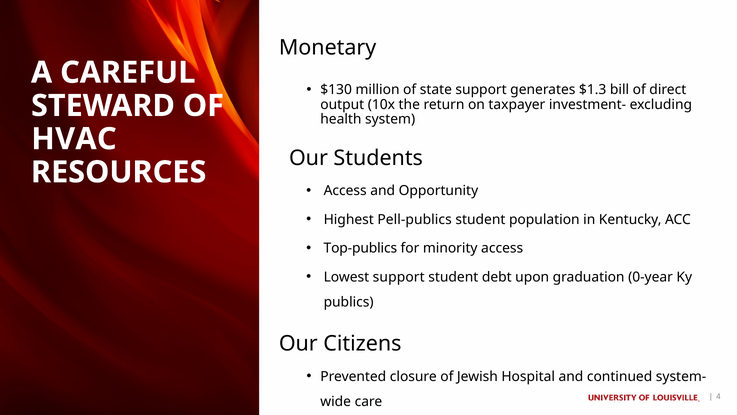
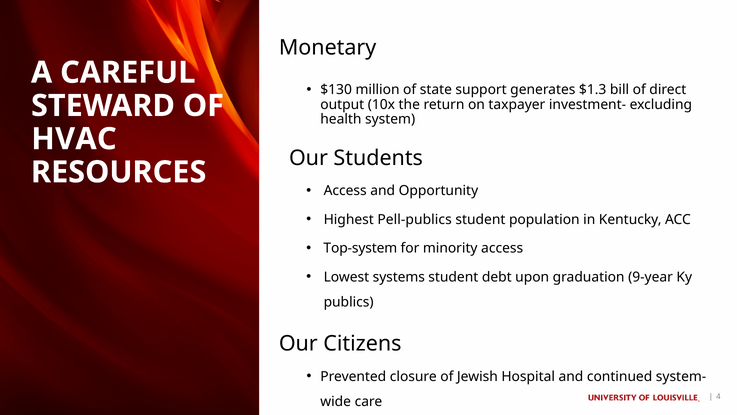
Top-publics: Top-publics -> Top-system (360, 248)
Lowest support: support -> systems (399, 277)
0-year: 0-year -> 9-year (651, 277)
